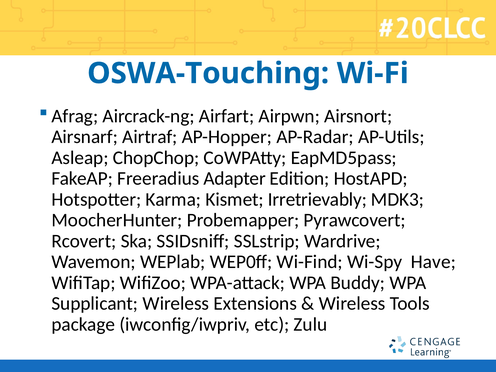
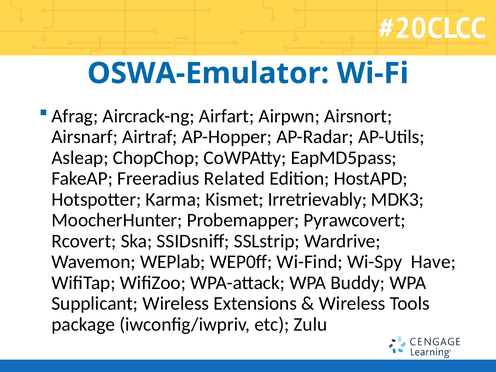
OSWA-Touching: OSWA-Touching -> OSWA-Emulator (208, 73)
Adapter: Adapter -> Related (234, 179)
